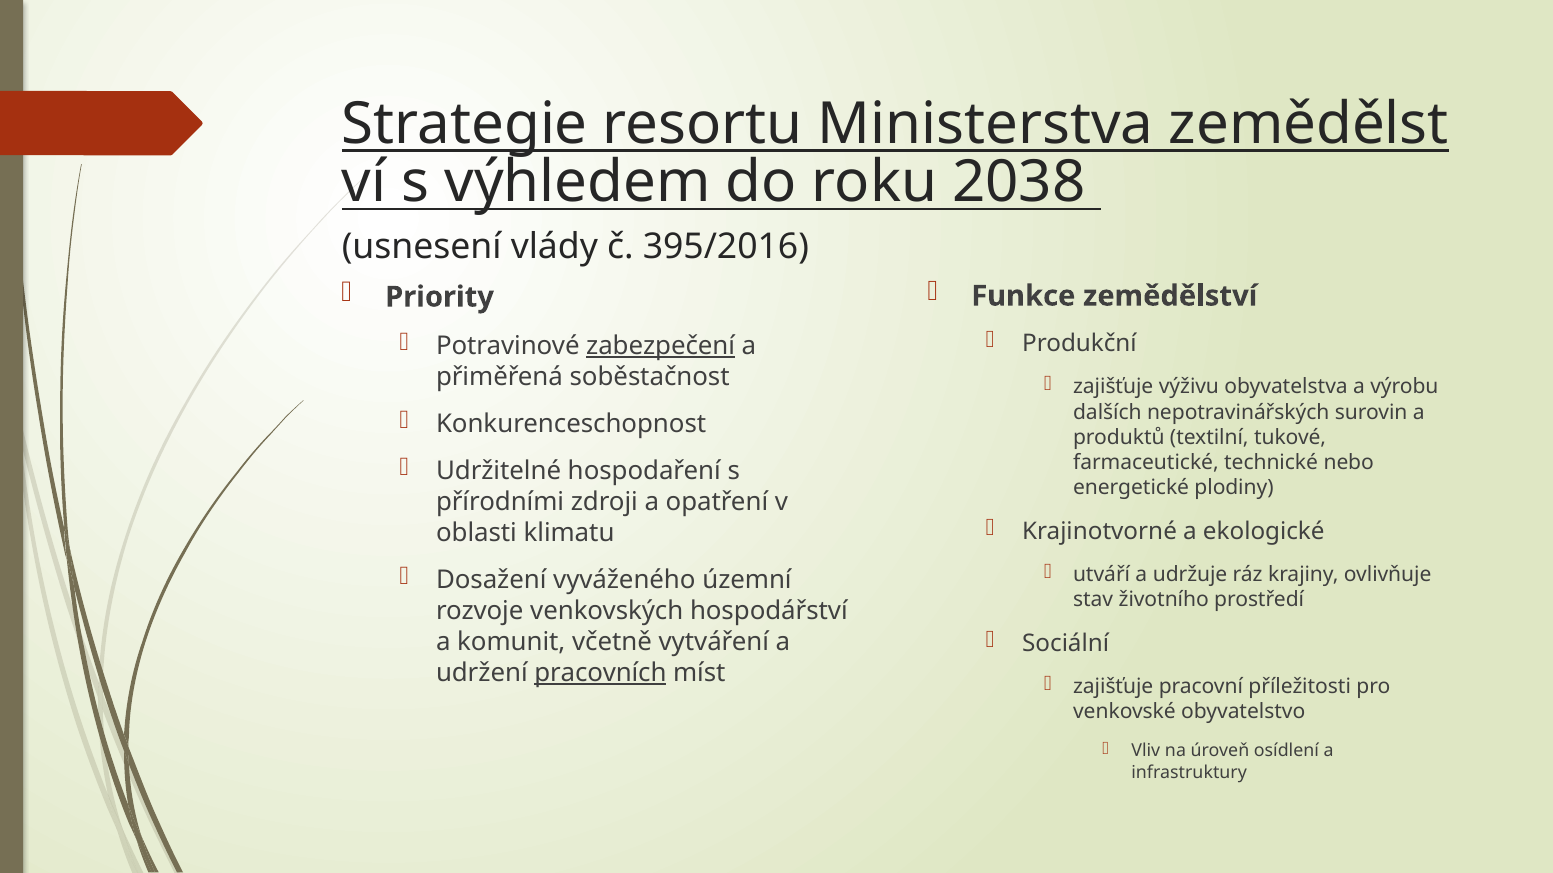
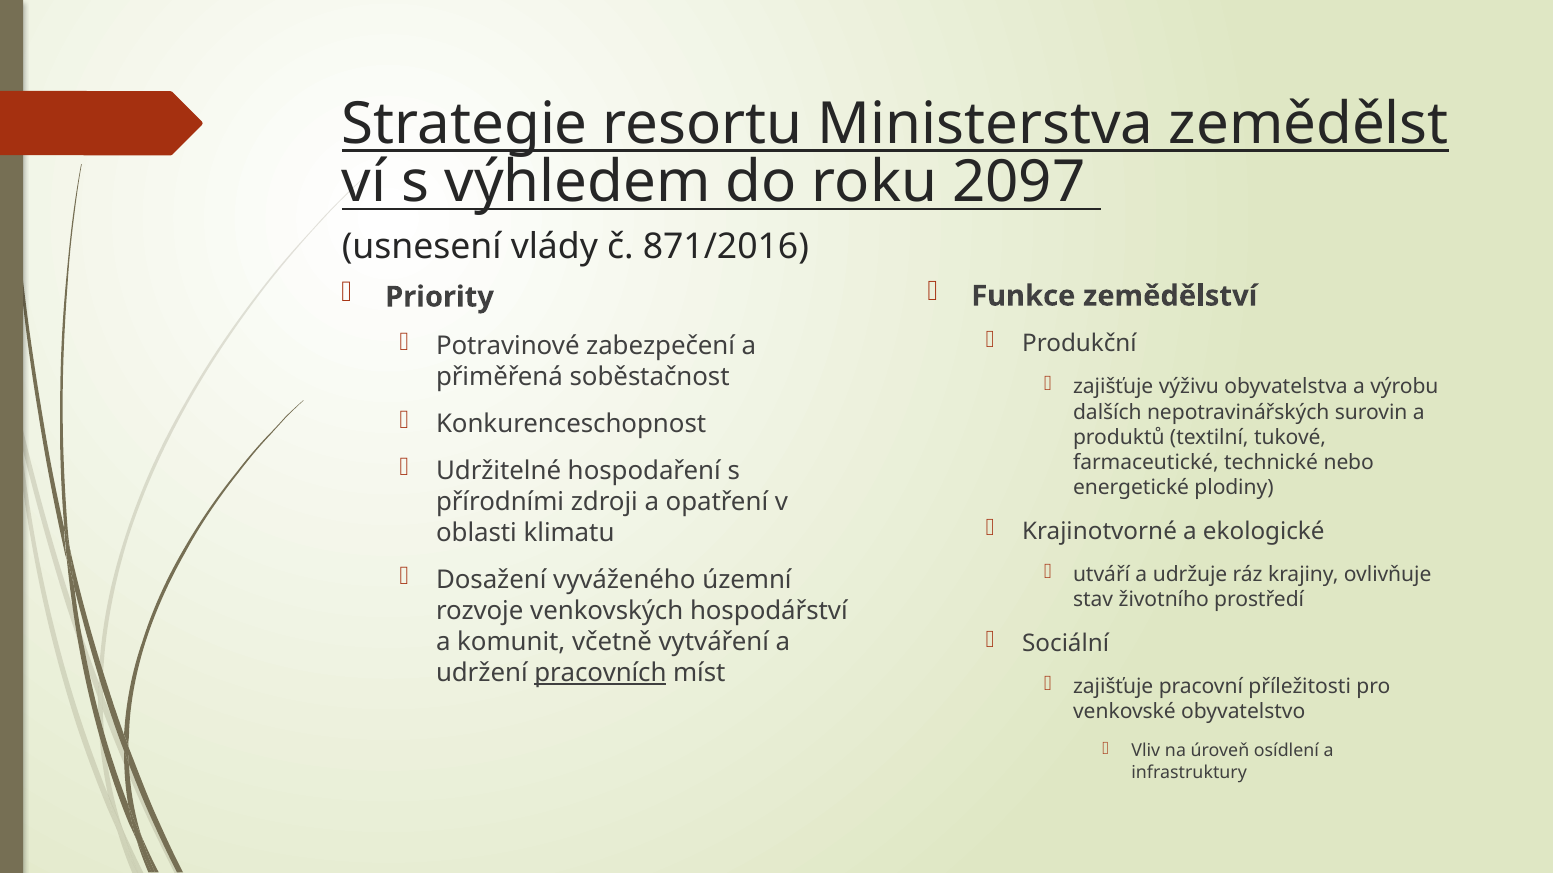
2038: 2038 -> 2097 (1019, 183)
395/2016: 395/2016 -> 871/2016 (726, 247)
zabezpečení underline: present -> none (661, 346)
